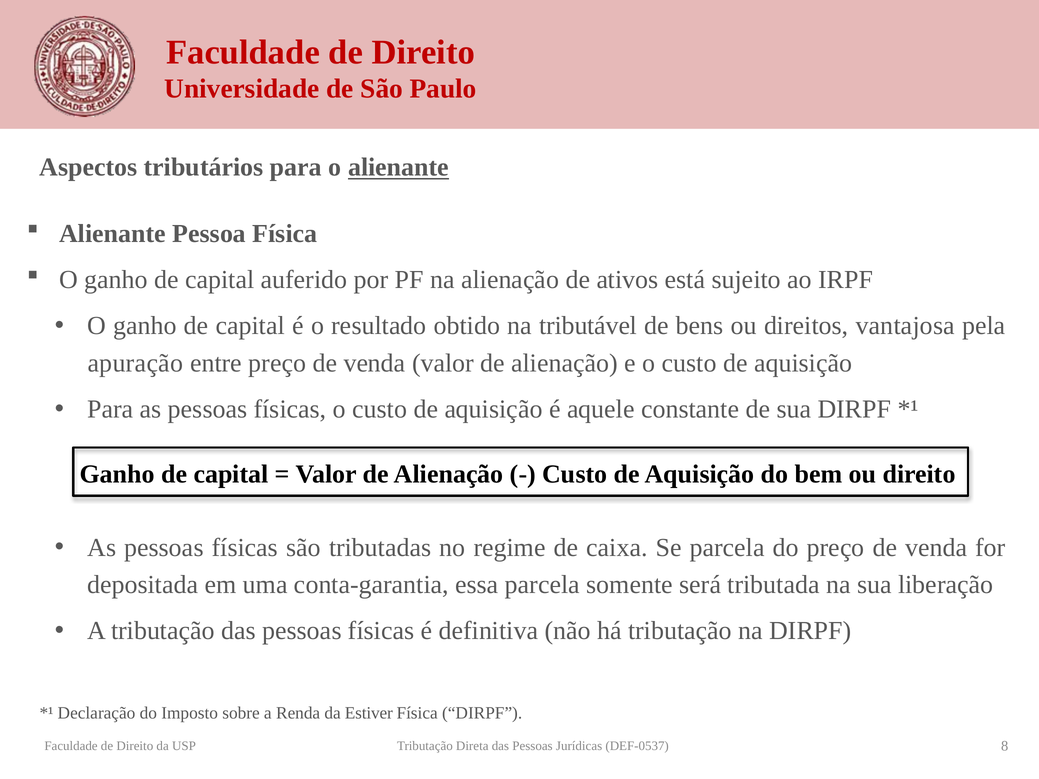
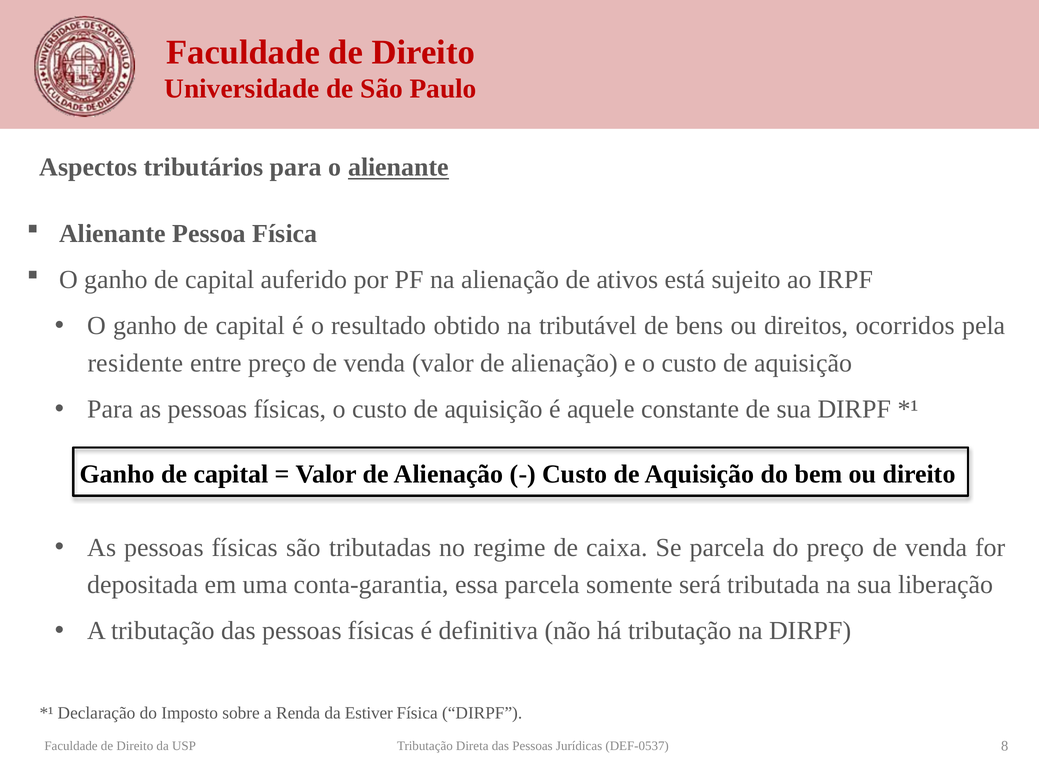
vantajosa: vantajosa -> ocorridos (905, 326)
apuração: apuração -> residente (135, 363)
